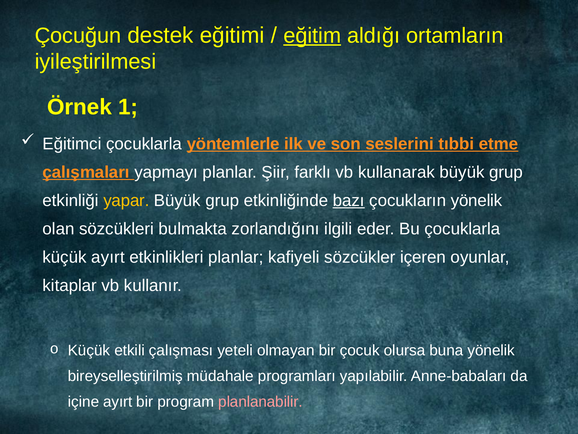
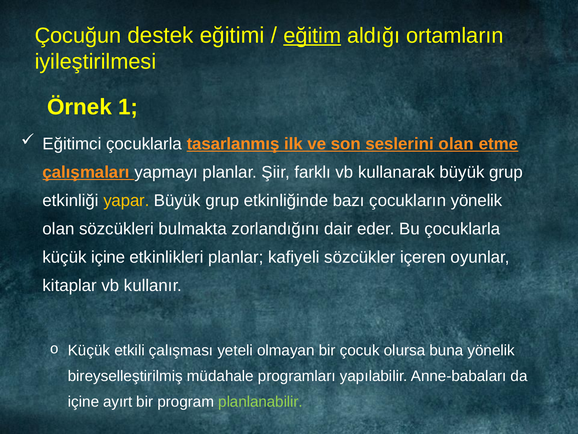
yöntemlerle: yöntemlerle -> tasarlanmış (233, 144)
seslerini tıbbi: tıbbi -> olan (456, 144)
bazı underline: present -> none (349, 200)
ilgili: ilgili -> dair (338, 229)
küçük ayırt: ayırt -> içine (108, 257)
planlanabilir colour: pink -> light green (261, 401)
